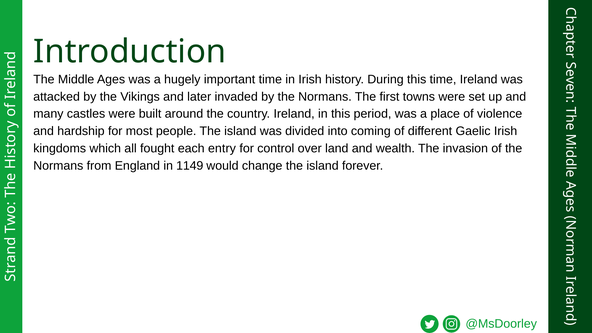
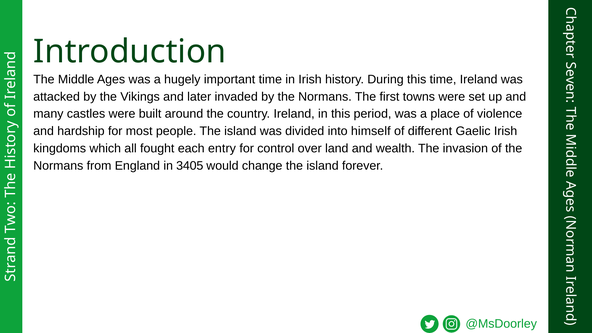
coming: coming -> himself (371, 131)
1149: 1149 -> 3405 (190, 166)
